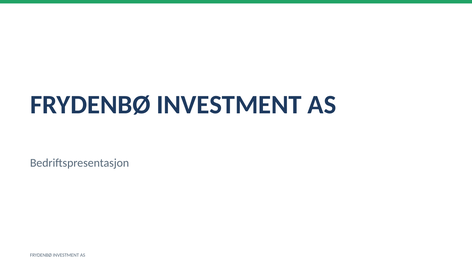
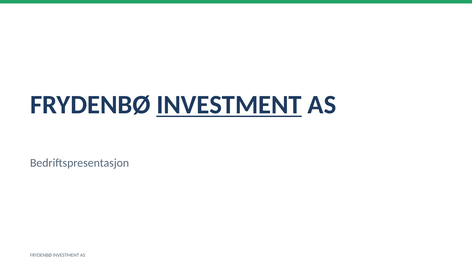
INVESTMENT underline: none -> present (229, 105)
